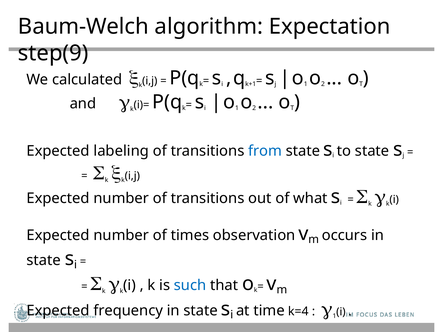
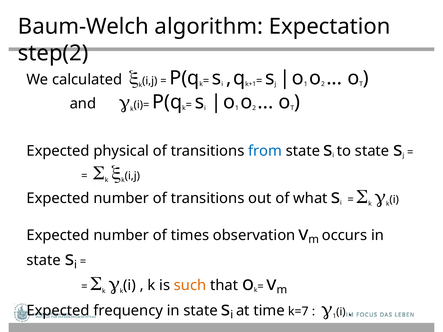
step(9: step(9 -> step(2 (53, 53)
labeling: labeling -> physical (121, 151)
such colour: blue -> orange (190, 286)
k=4: k=4 -> k=7 (298, 312)
